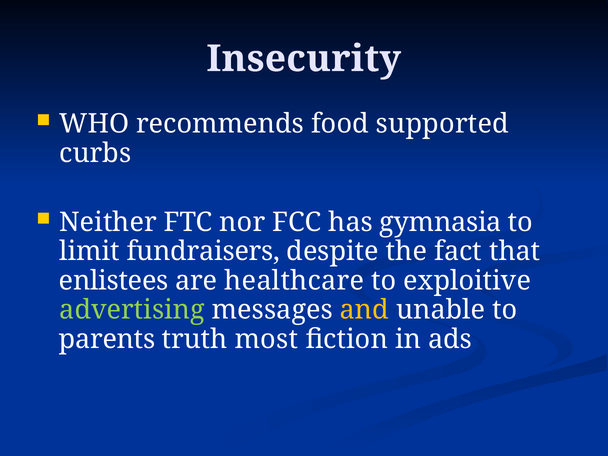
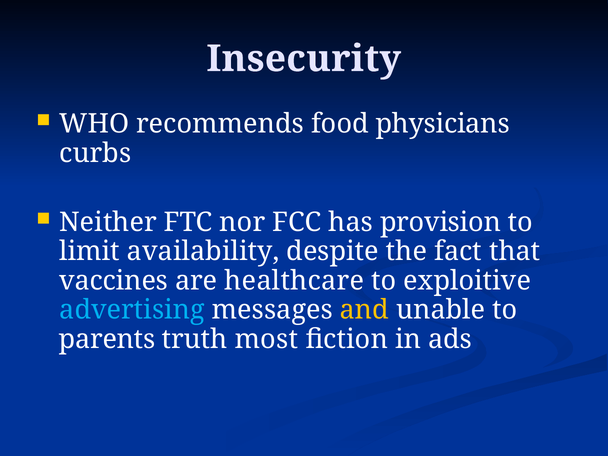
supported: supported -> physicians (443, 124)
gymnasia: gymnasia -> provision (441, 222)
fundraisers: fundraisers -> availability (203, 251)
enlistees: enlistees -> vaccines (114, 281)
advertising colour: light green -> light blue (132, 310)
